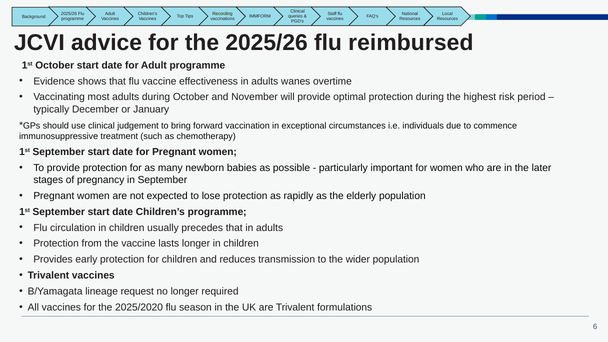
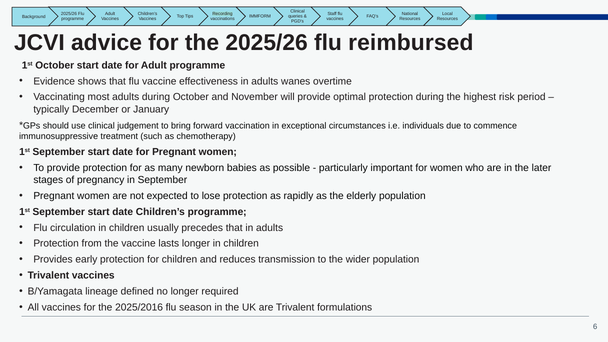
request: request -> defined (137, 291)
2025/2020: 2025/2020 -> 2025/2016 (139, 307)
